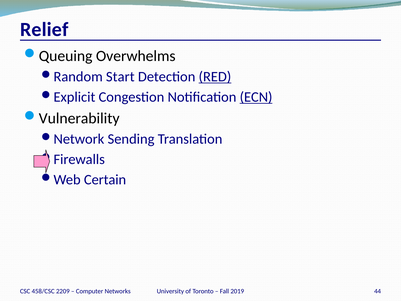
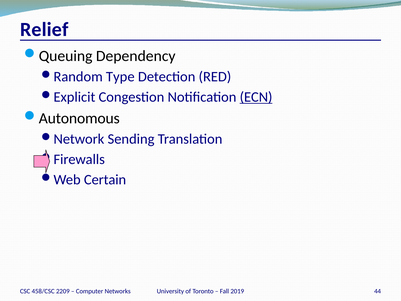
Overwhelms: Overwhelms -> Dependency (136, 56)
Start: Start -> Type (120, 77)
RED underline: present -> none (215, 77)
Vulnerability: Vulnerability -> Autonomous (79, 118)
